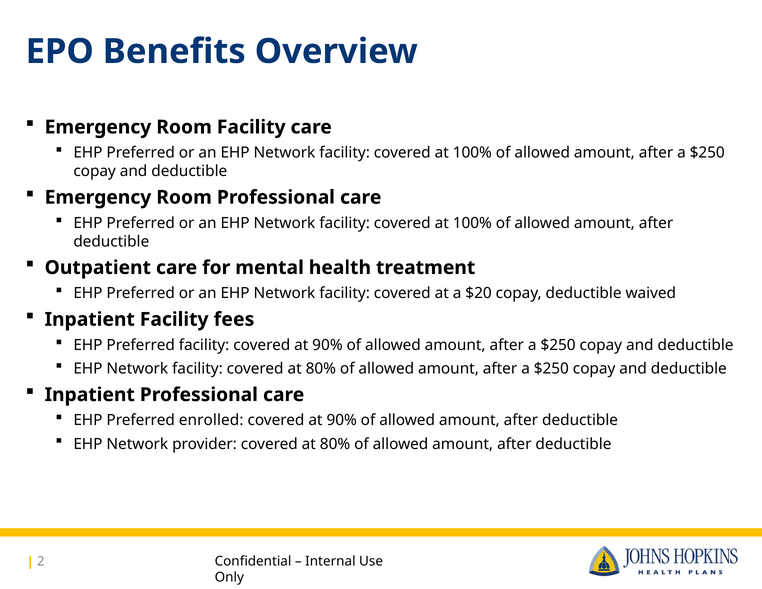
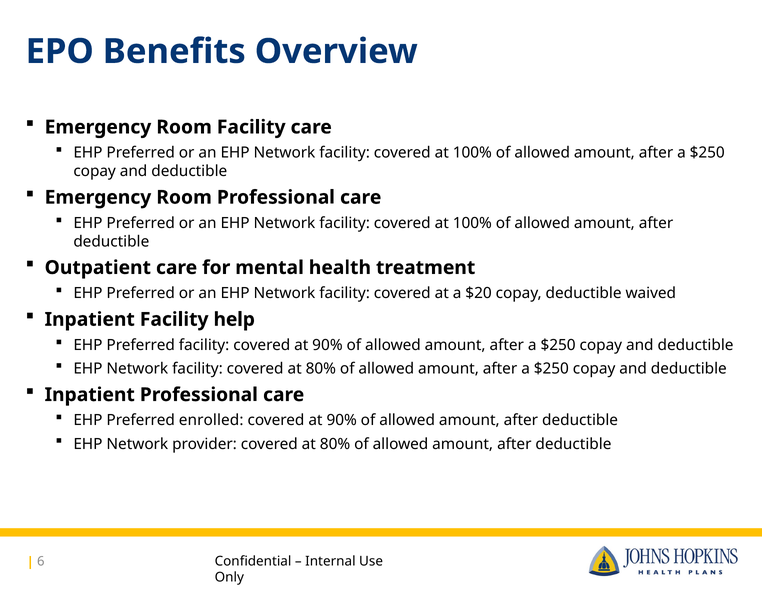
fees: fees -> help (234, 319)
2: 2 -> 6 (41, 561)
